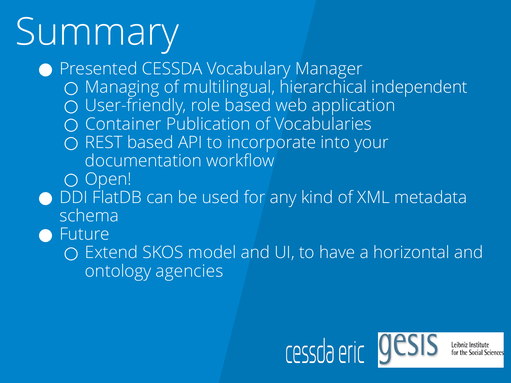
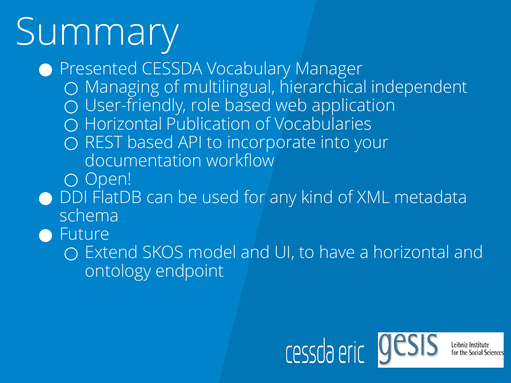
Container: Container -> Horizontal (123, 124)
agencies: agencies -> endpoint (190, 271)
